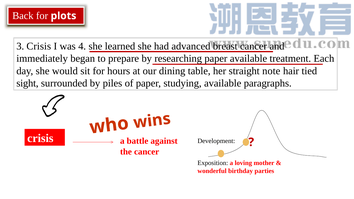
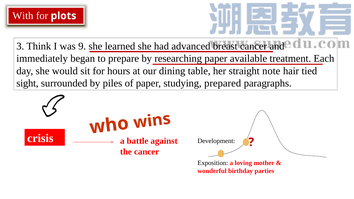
Back: Back -> With (23, 16)
3 Crisis: Crisis -> Think (39, 46)
4: 4 -> 9 (82, 46)
studying available: available -> prepared (223, 83)
